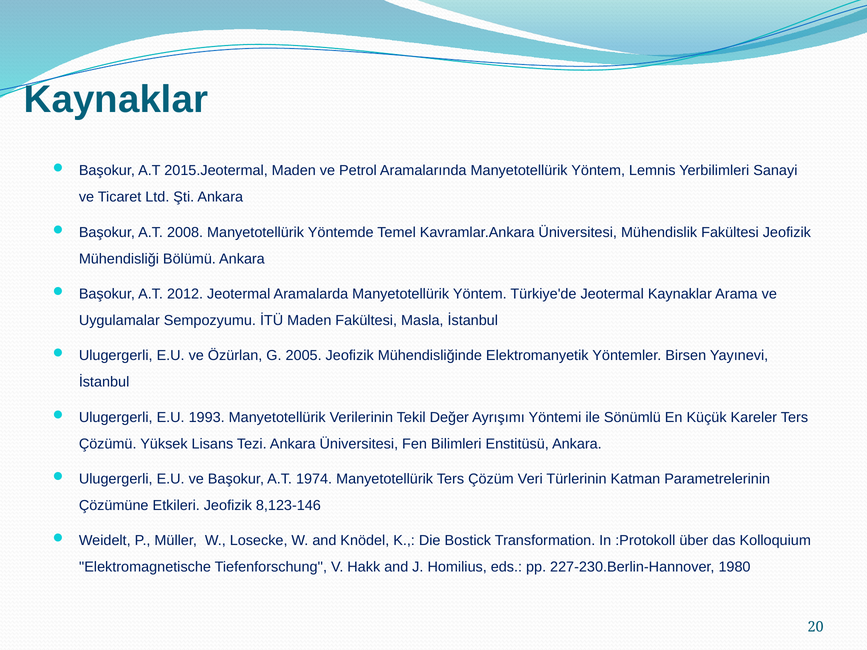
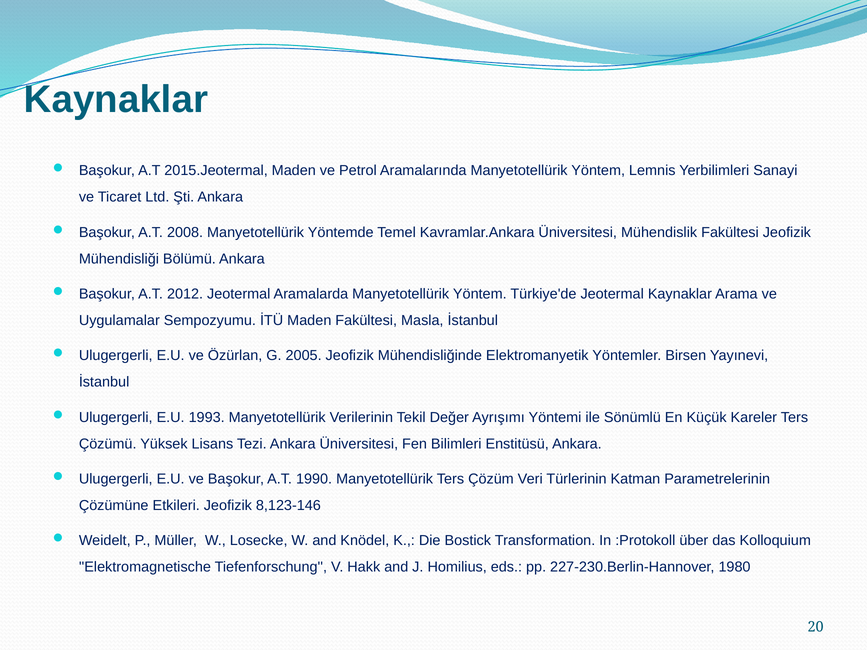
1974: 1974 -> 1990 (314, 479)
